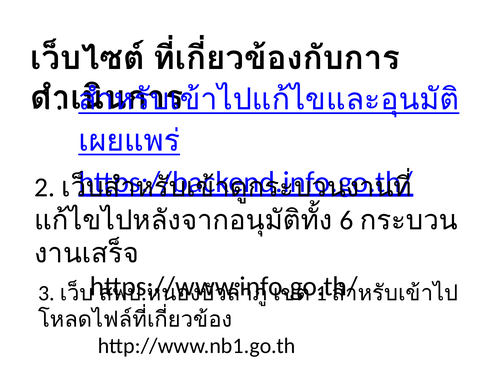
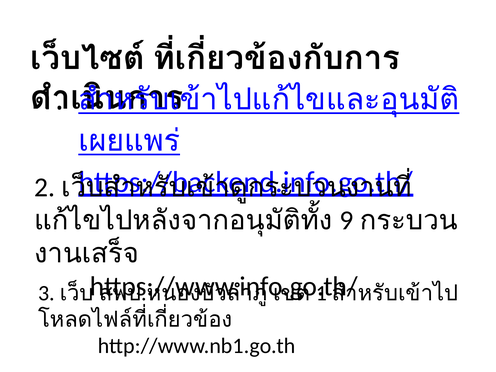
6: 6 -> 9 (346, 220)
